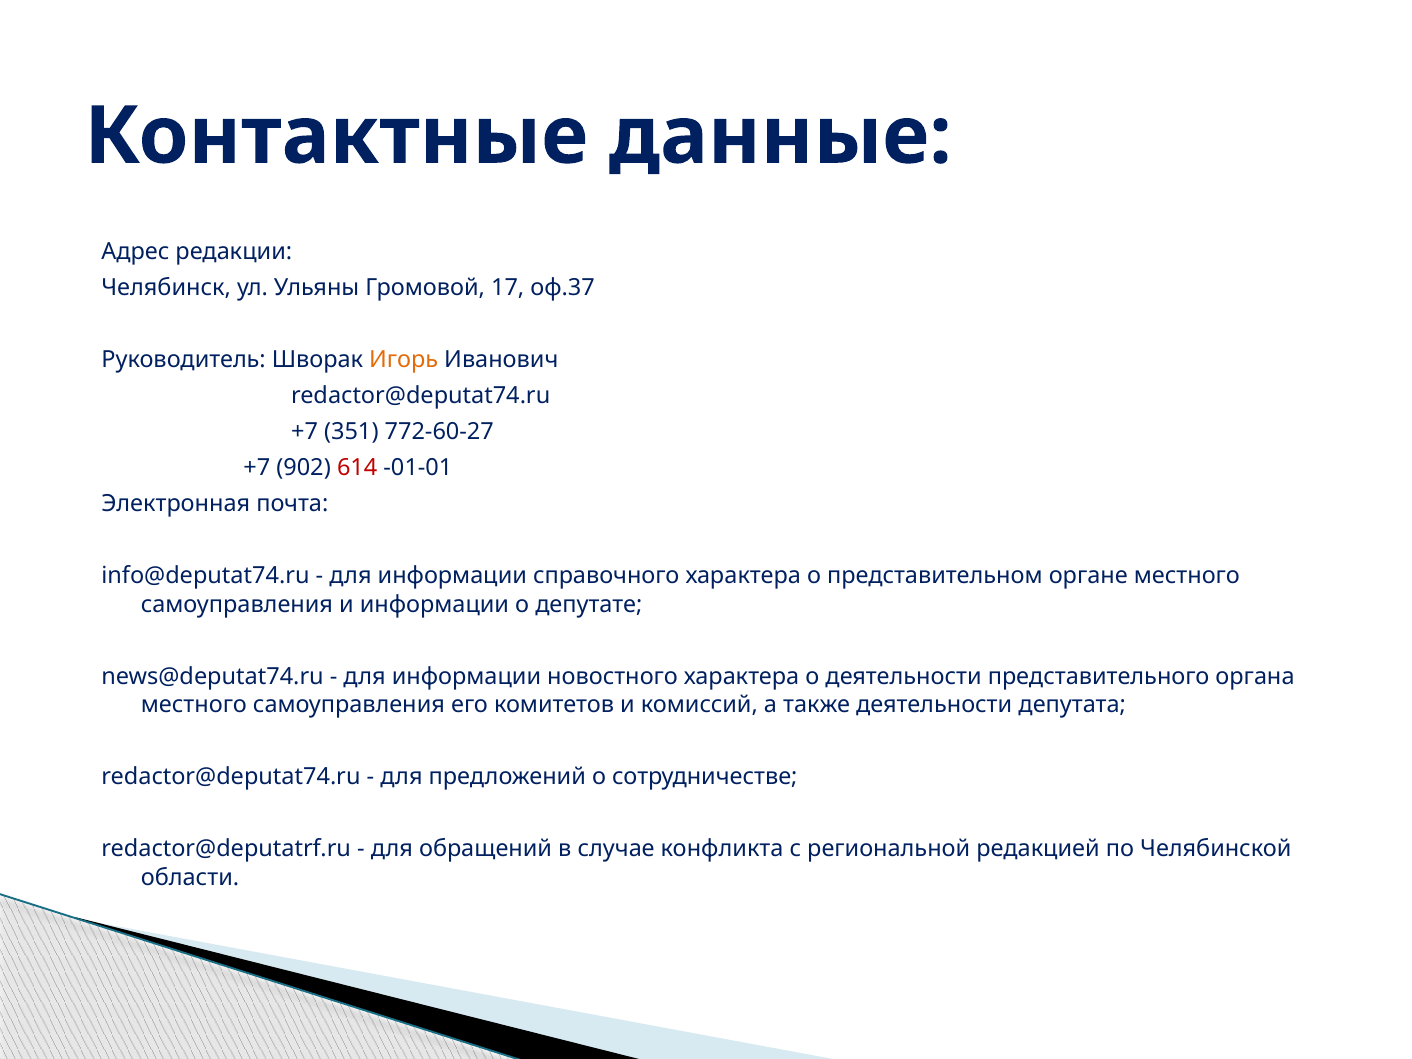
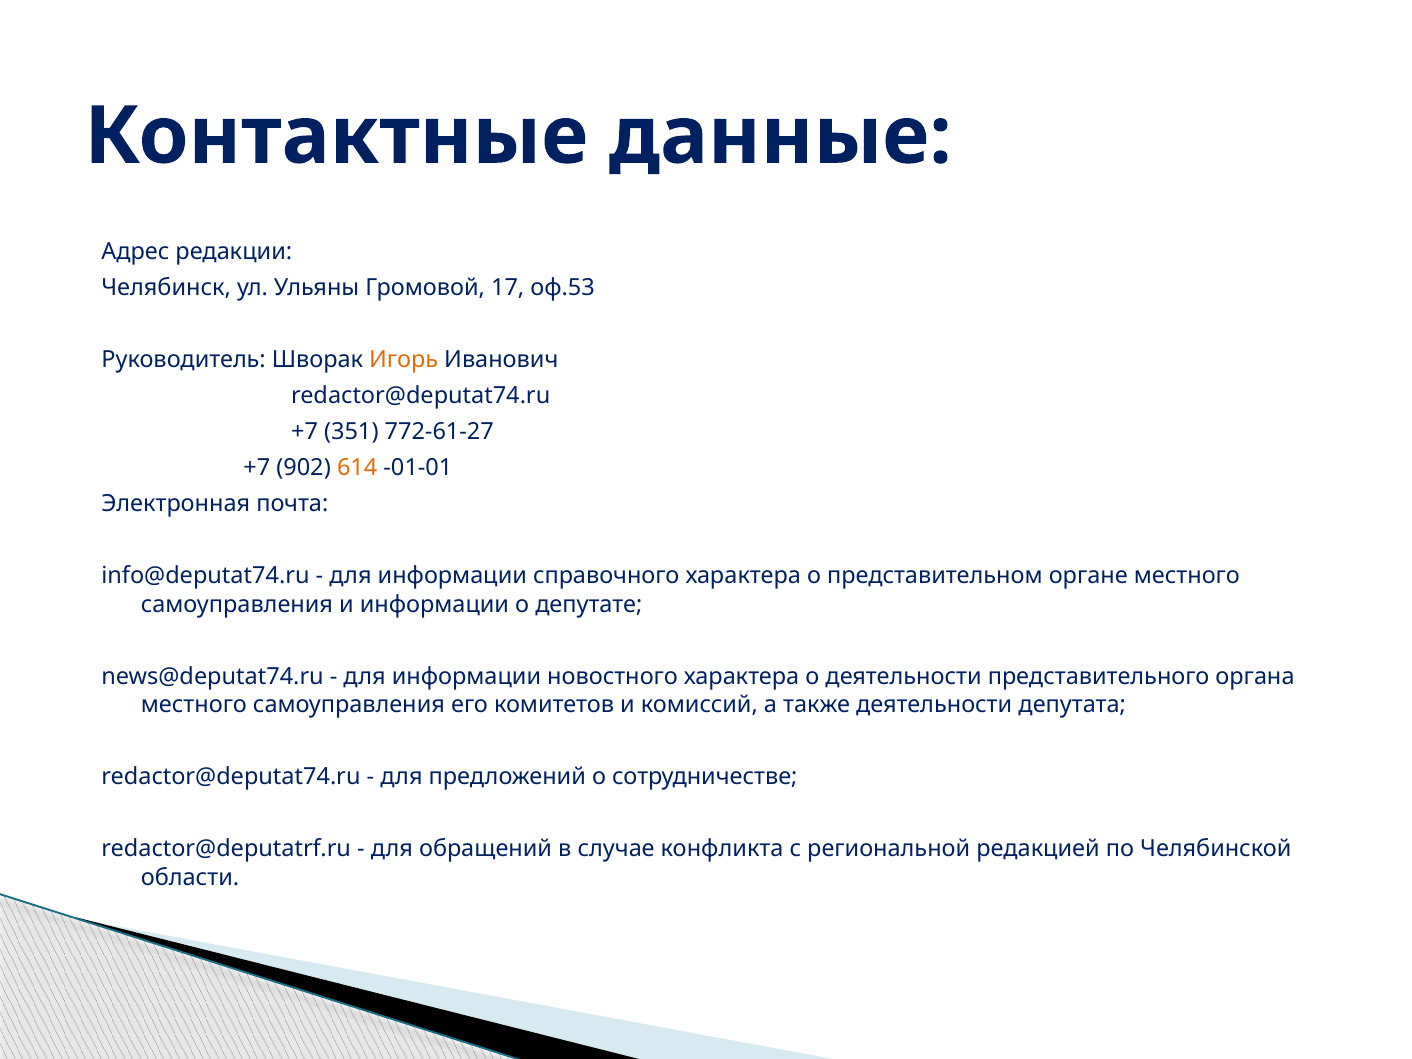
оф.37: оф.37 -> оф.53 (563, 288)
772-60-27: 772-60-27 -> 772-61-27 (439, 432)
614 colour: red -> orange (357, 468)
